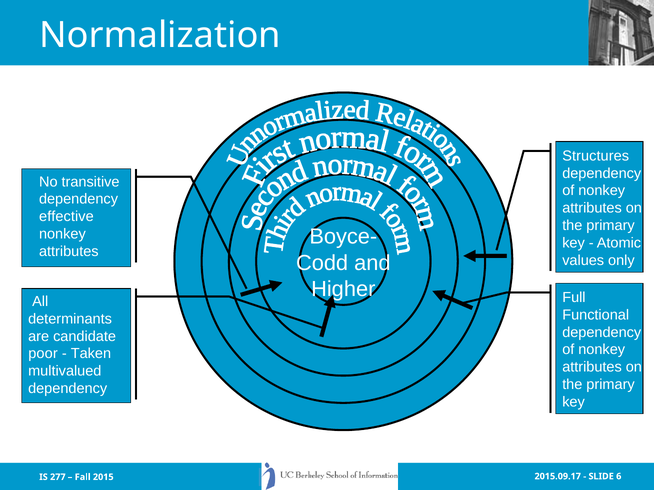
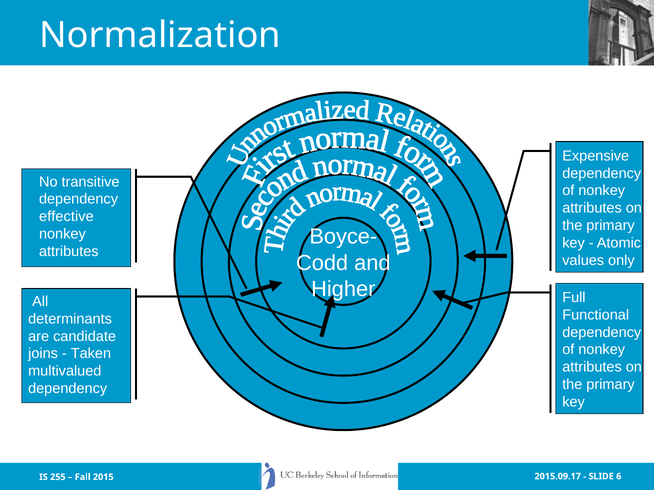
Structures: Structures -> Expensive (596, 156)
poor: poor -> joins (43, 354)
277: 277 -> 255 (58, 477)
